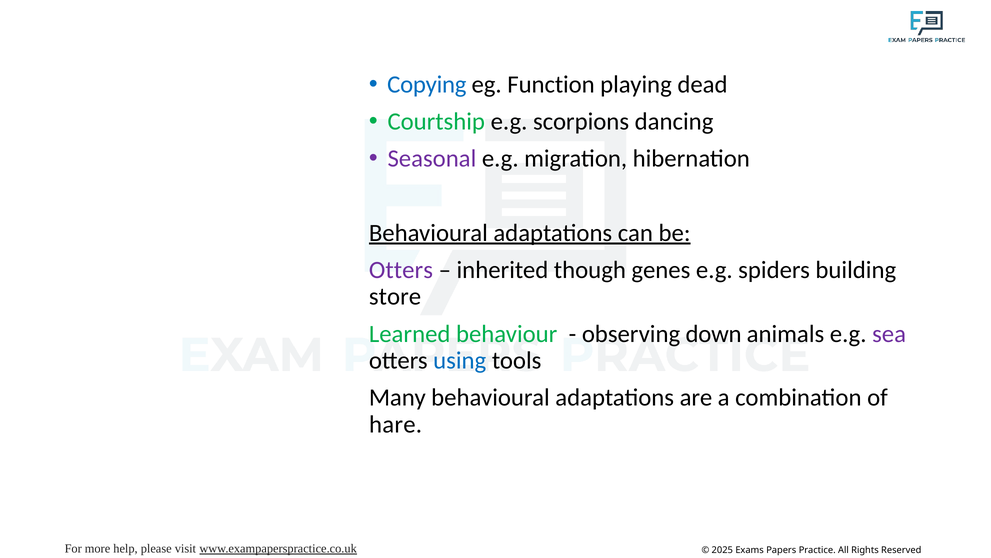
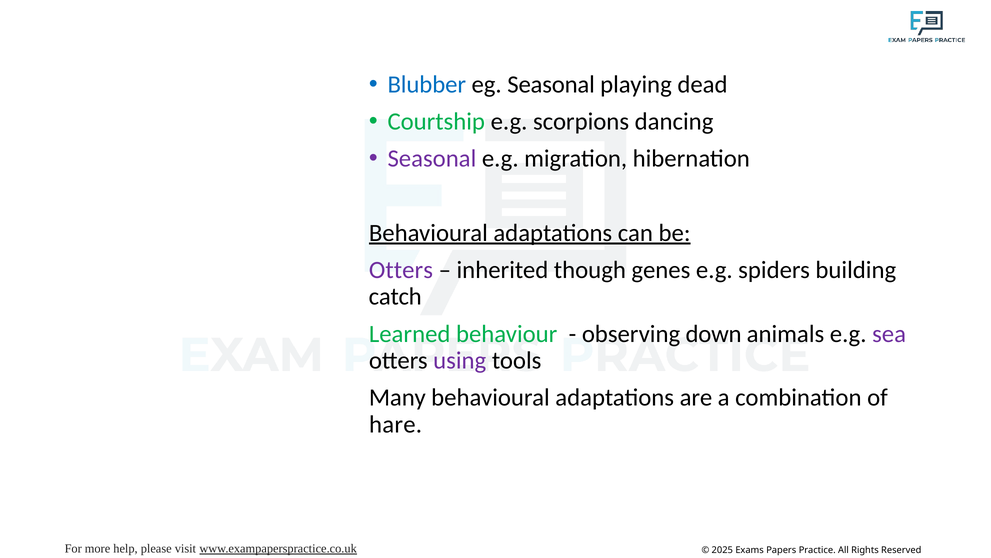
Copying: Copying -> Blubber (427, 84)
eg Function: Function -> Seasonal (551, 84)
store: store -> catch (395, 296)
using colour: blue -> purple (460, 360)
